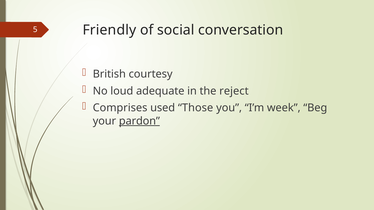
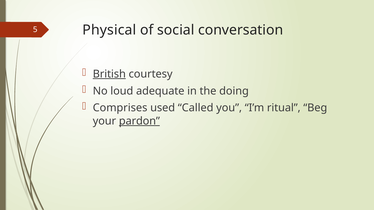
Friendly: Friendly -> Physical (109, 30)
British underline: none -> present (109, 74)
reject: reject -> doing (234, 91)
Those: Those -> Called (196, 108)
week: week -> ritual (284, 108)
